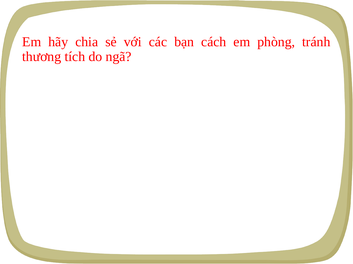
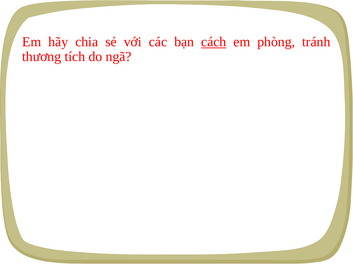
cách underline: none -> present (214, 42)
